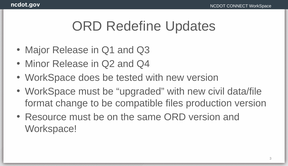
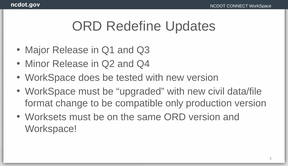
files: files -> only (174, 103)
Resource: Resource -> Worksets (46, 117)
